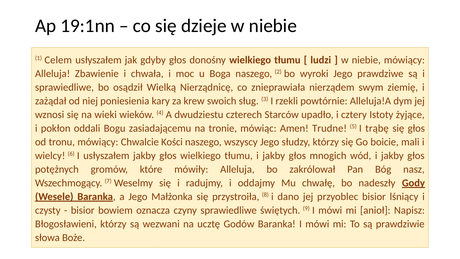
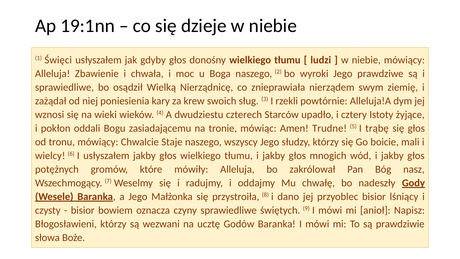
Celem: Celem -> Święci (58, 60)
Kości: Kości -> Staje (172, 142)
